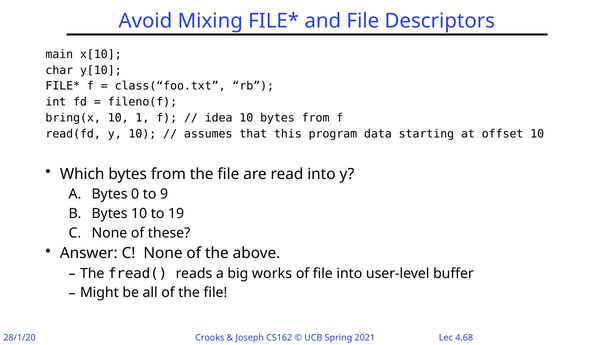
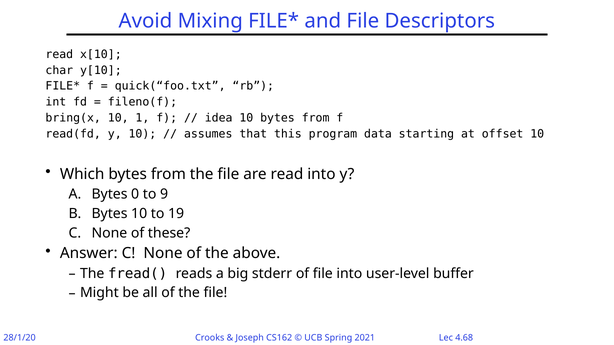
main: main -> read (59, 54)
class(“foo.txt: class(“foo.txt -> quick(“foo.txt (170, 86)
works: works -> stderr (272, 274)
